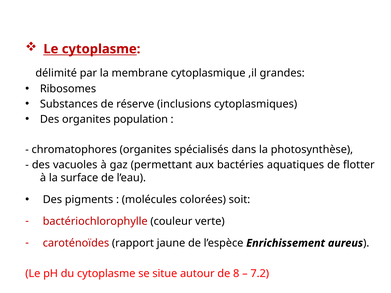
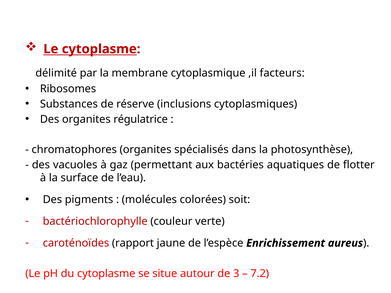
grandes: grandes -> facteurs (282, 73)
population: population -> régulatrice (141, 119)
8: 8 -> 3 (236, 274)
